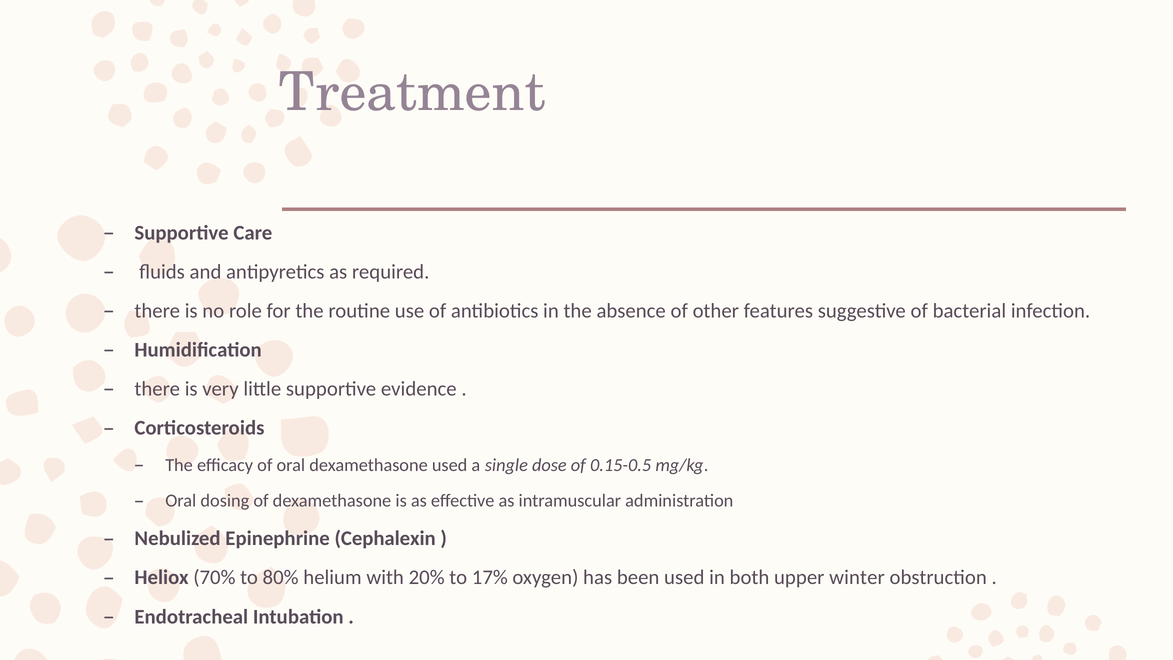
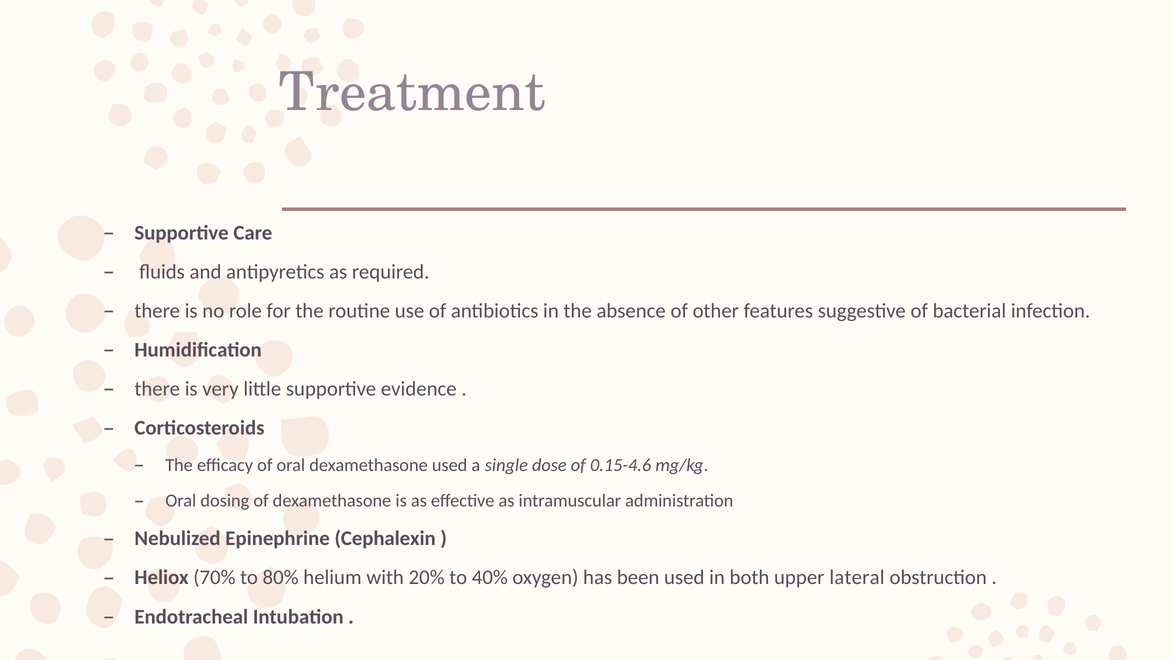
0.15-0.5: 0.15-0.5 -> 0.15-4.6 (621, 465)
17%: 17% -> 40% (490, 577)
winter: winter -> lateral (857, 577)
